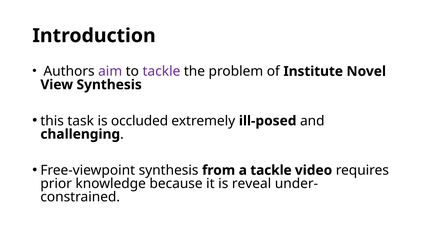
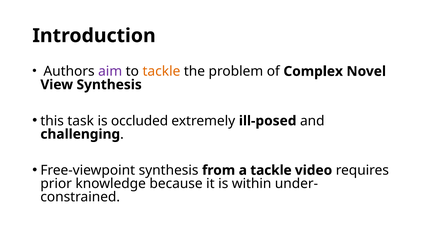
tackle colour: purple -> orange (161, 71)
Institute: Institute -> Complex (313, 71)
reveal: reveal -> within (252, 184)
